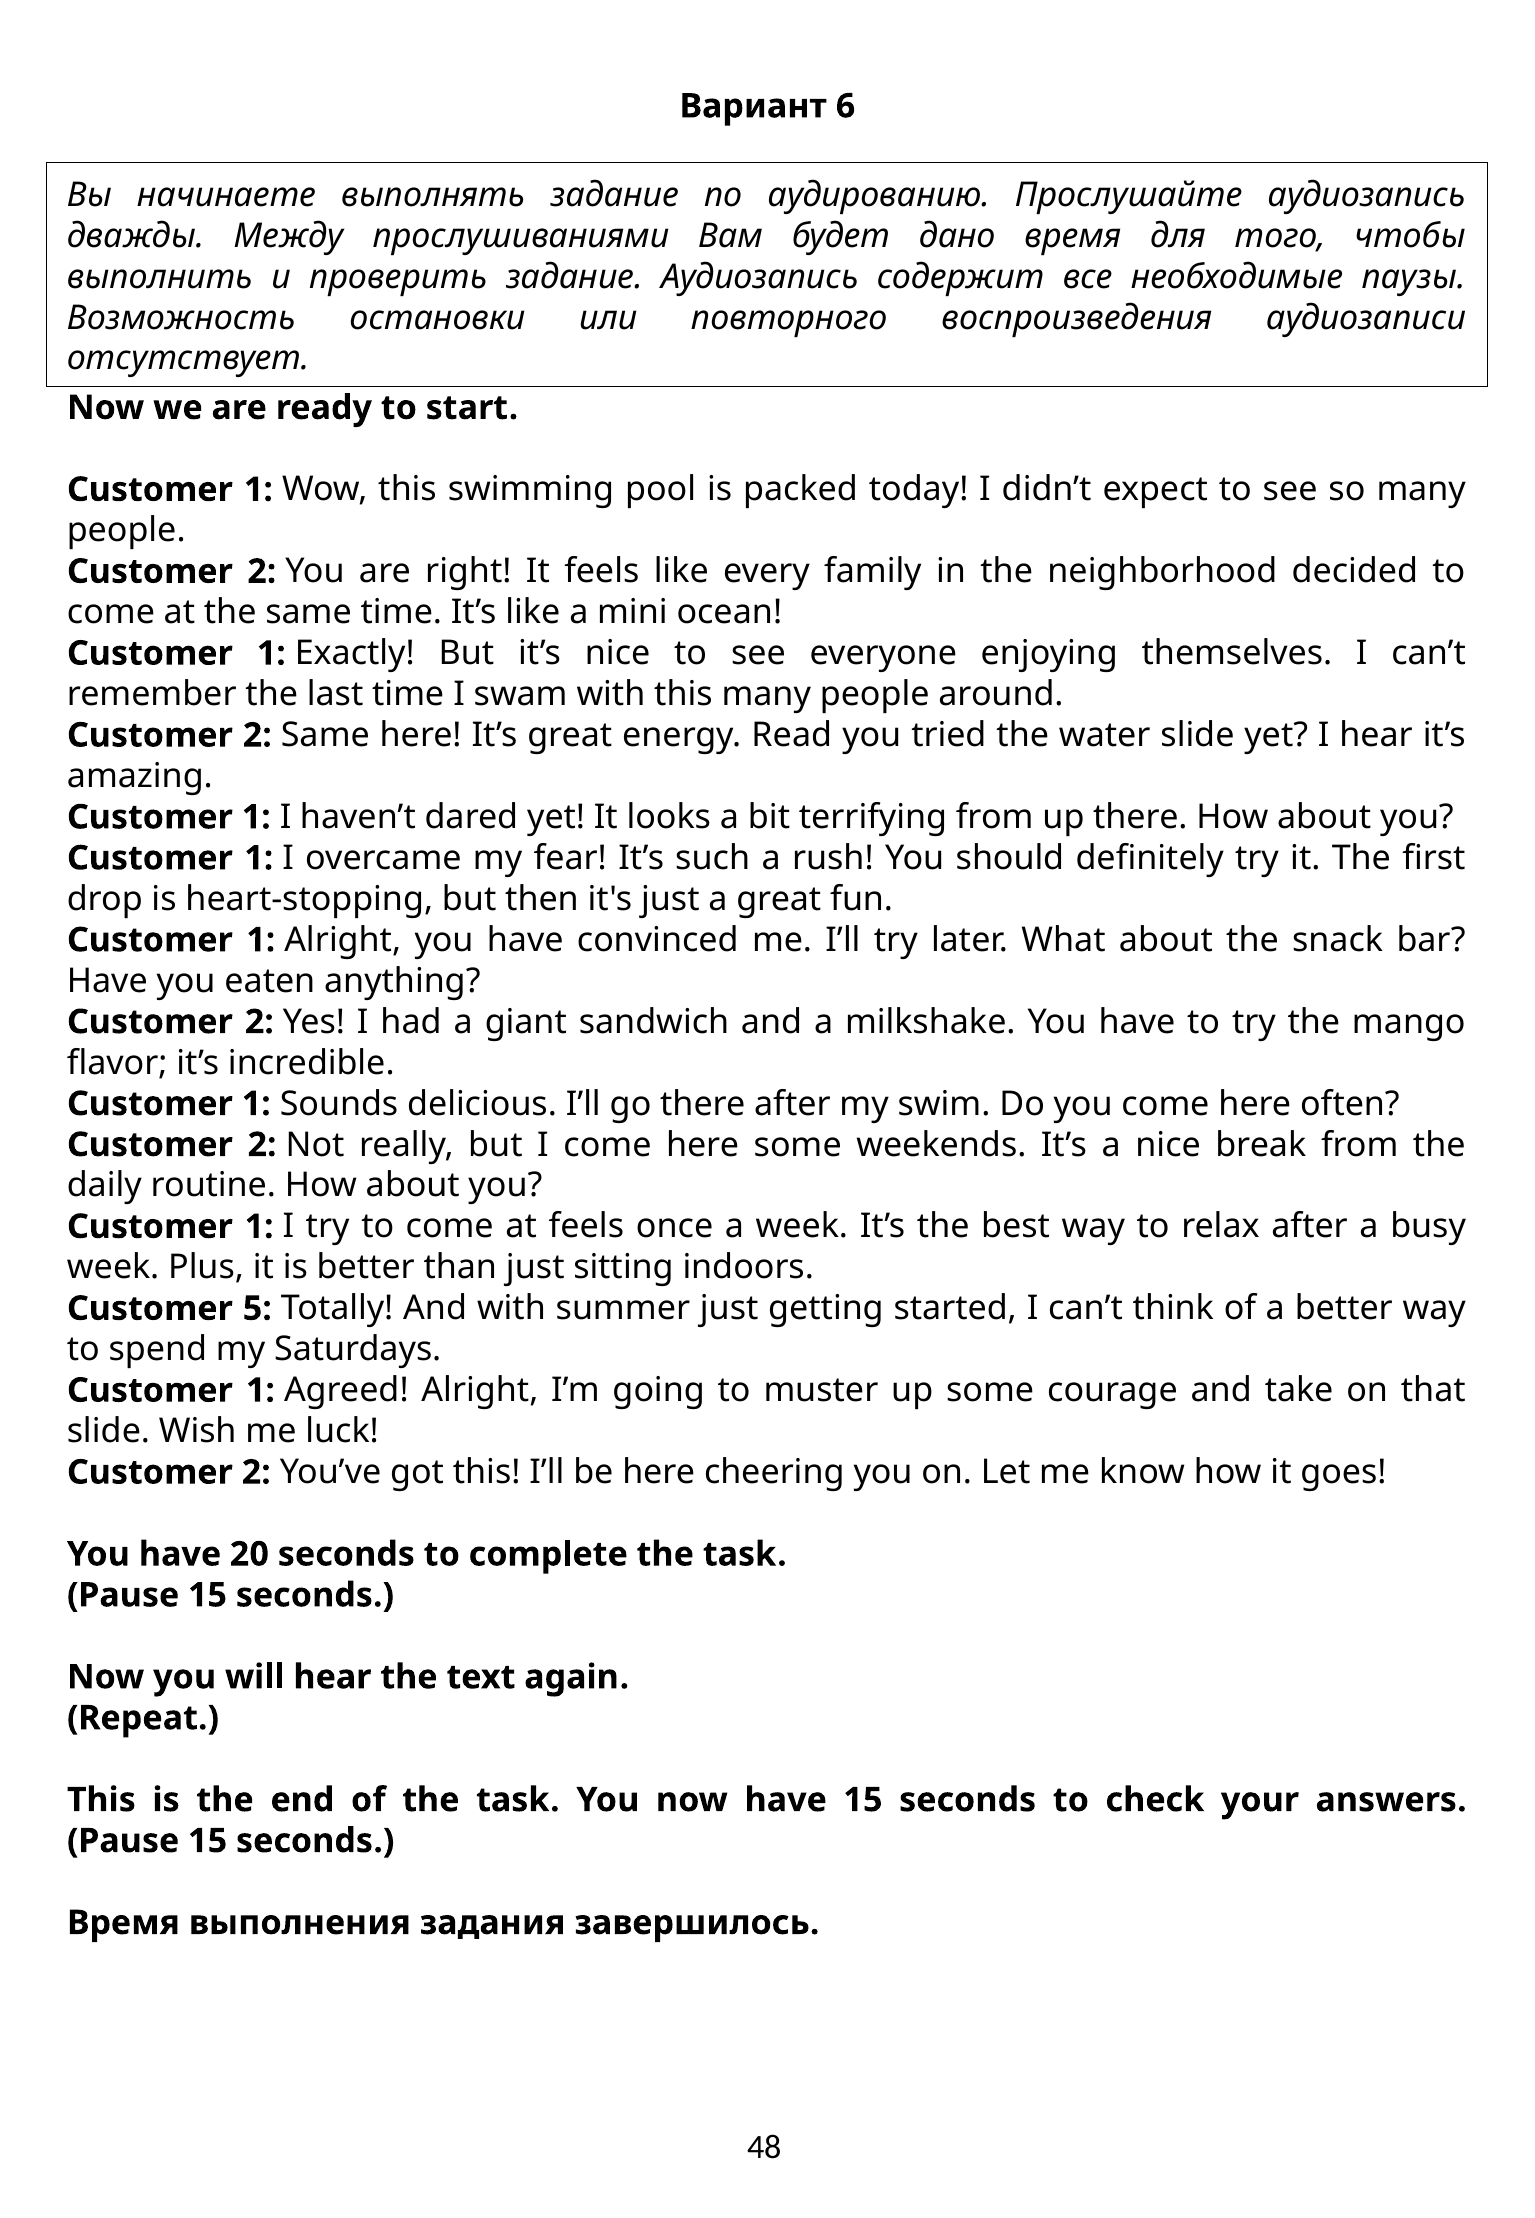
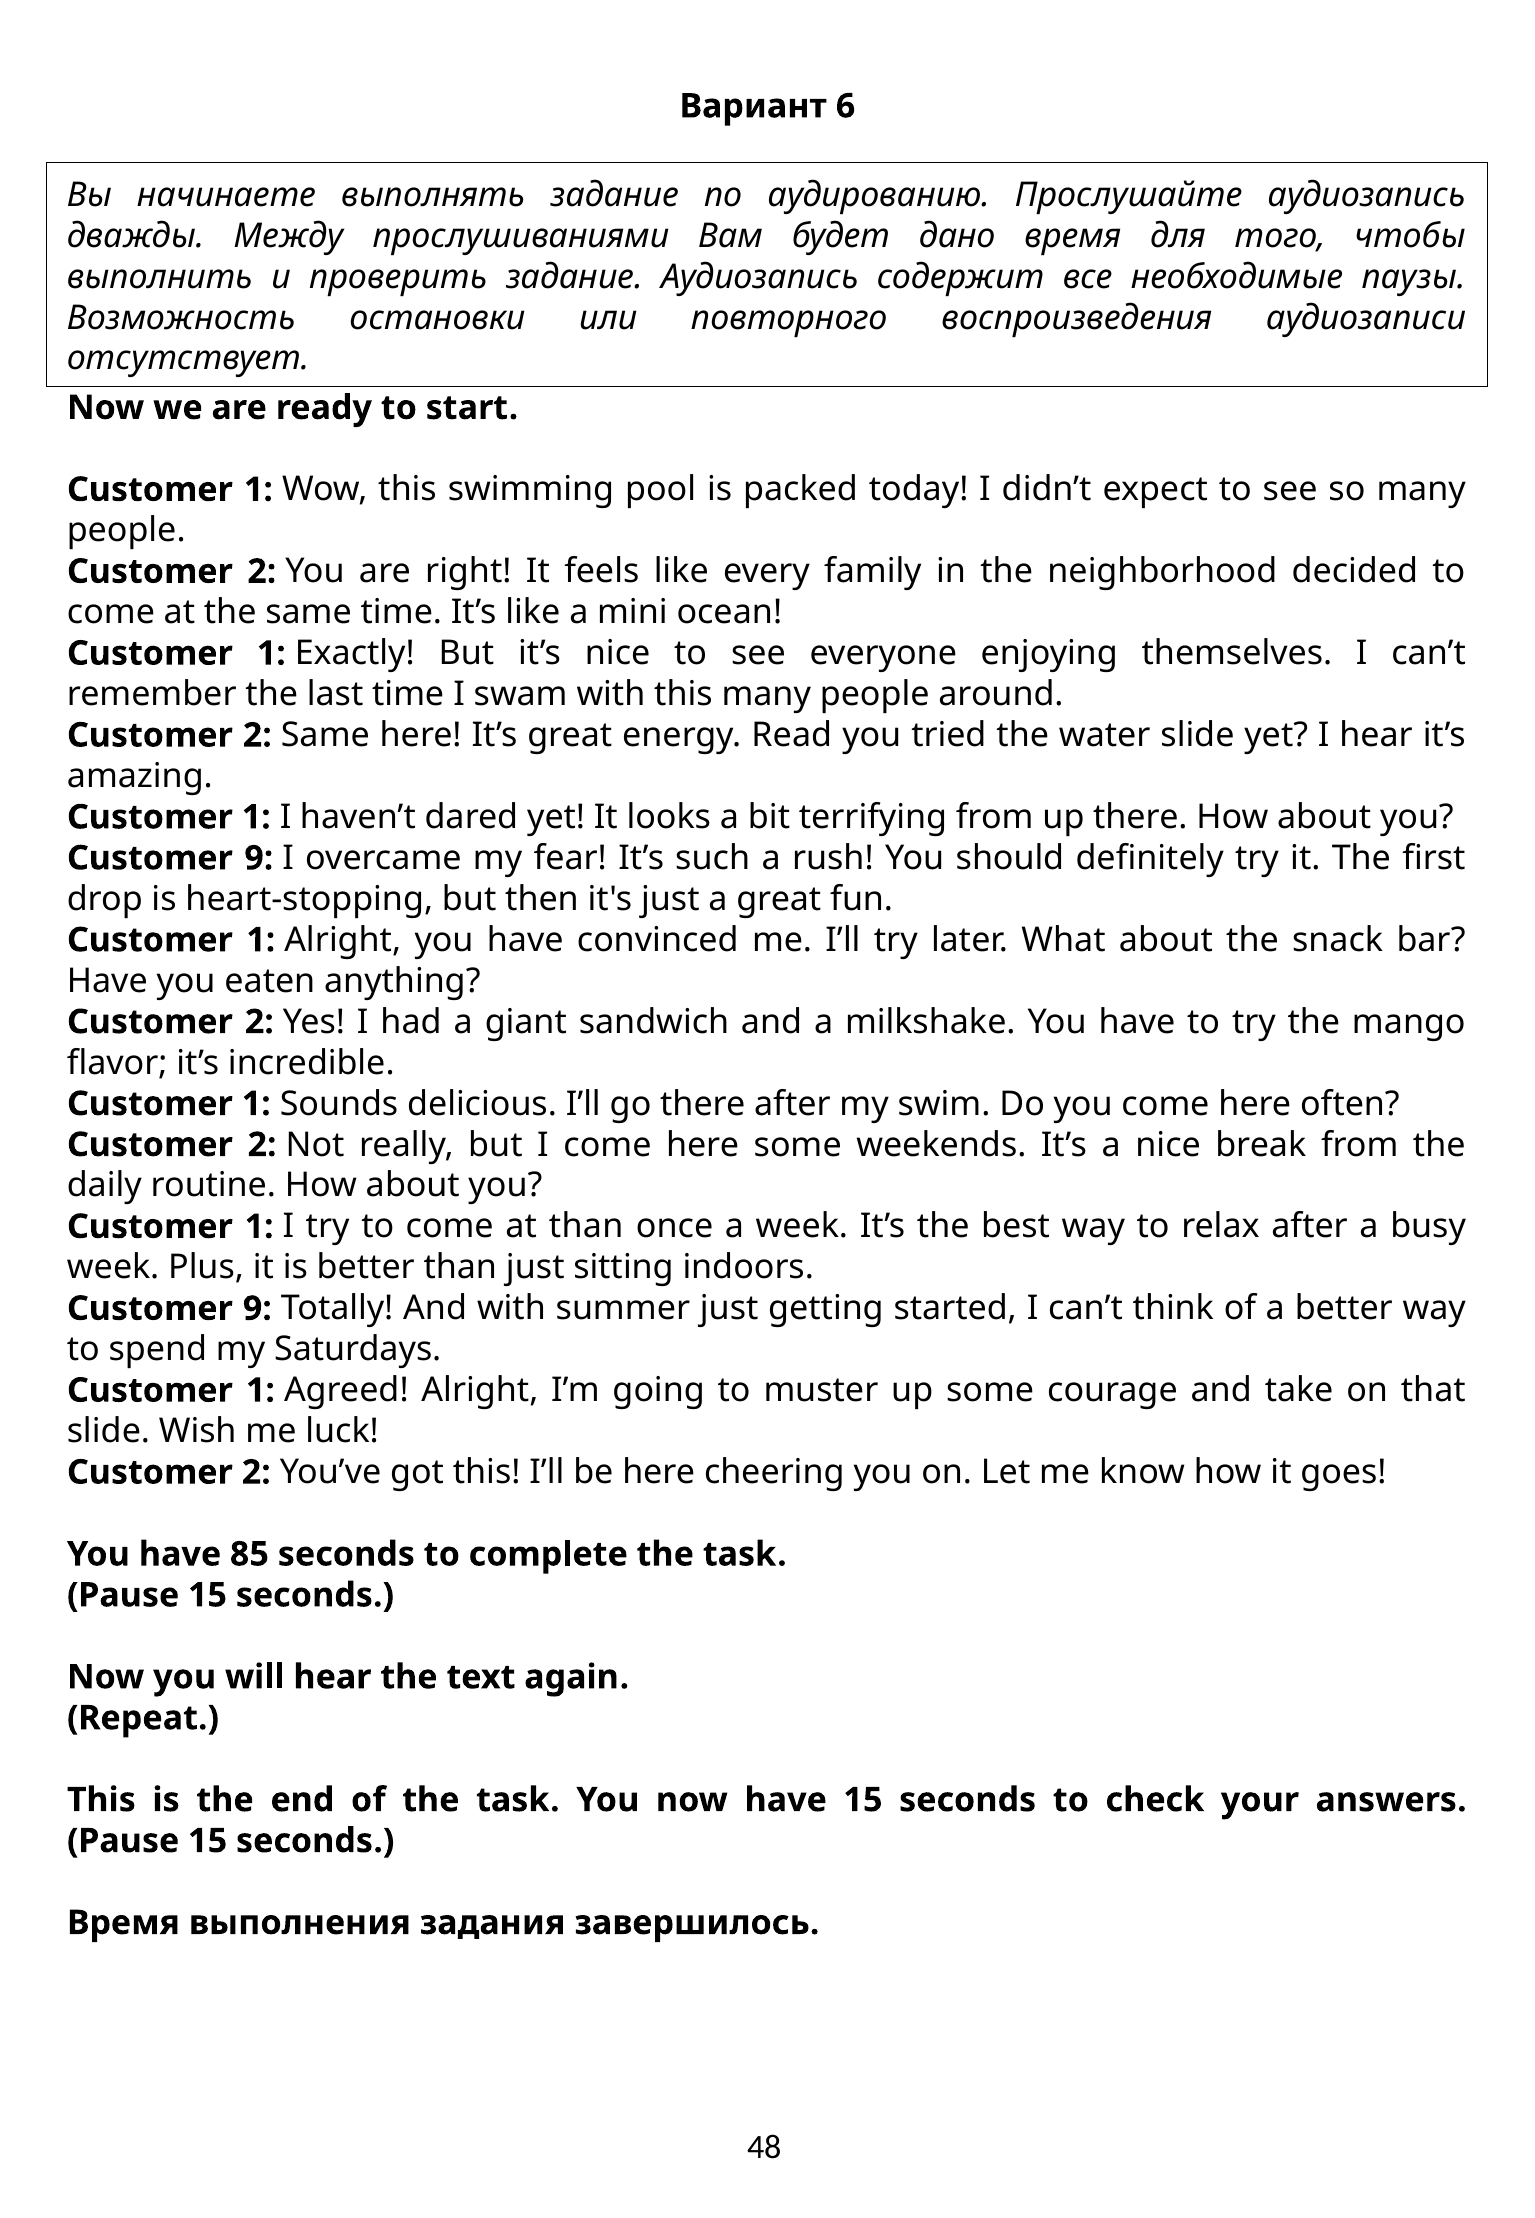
1: 1 -> 9 (259, 858)
at feels: feels -> than (586, 1226)
5: 5 -> 9 (257, 1308)
20: 20 -> 85 (249, 1554)
